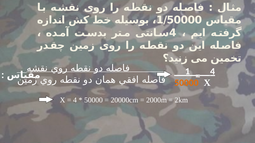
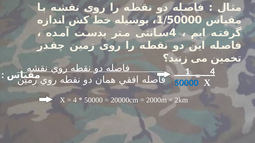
50000 colour: orange -> blue (186, 83)
